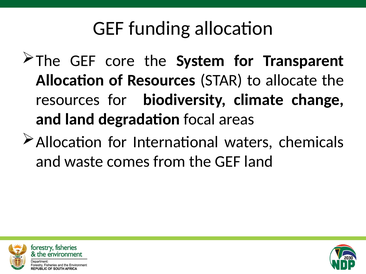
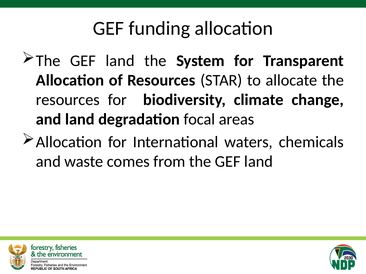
core: core -> land (120, 61)
